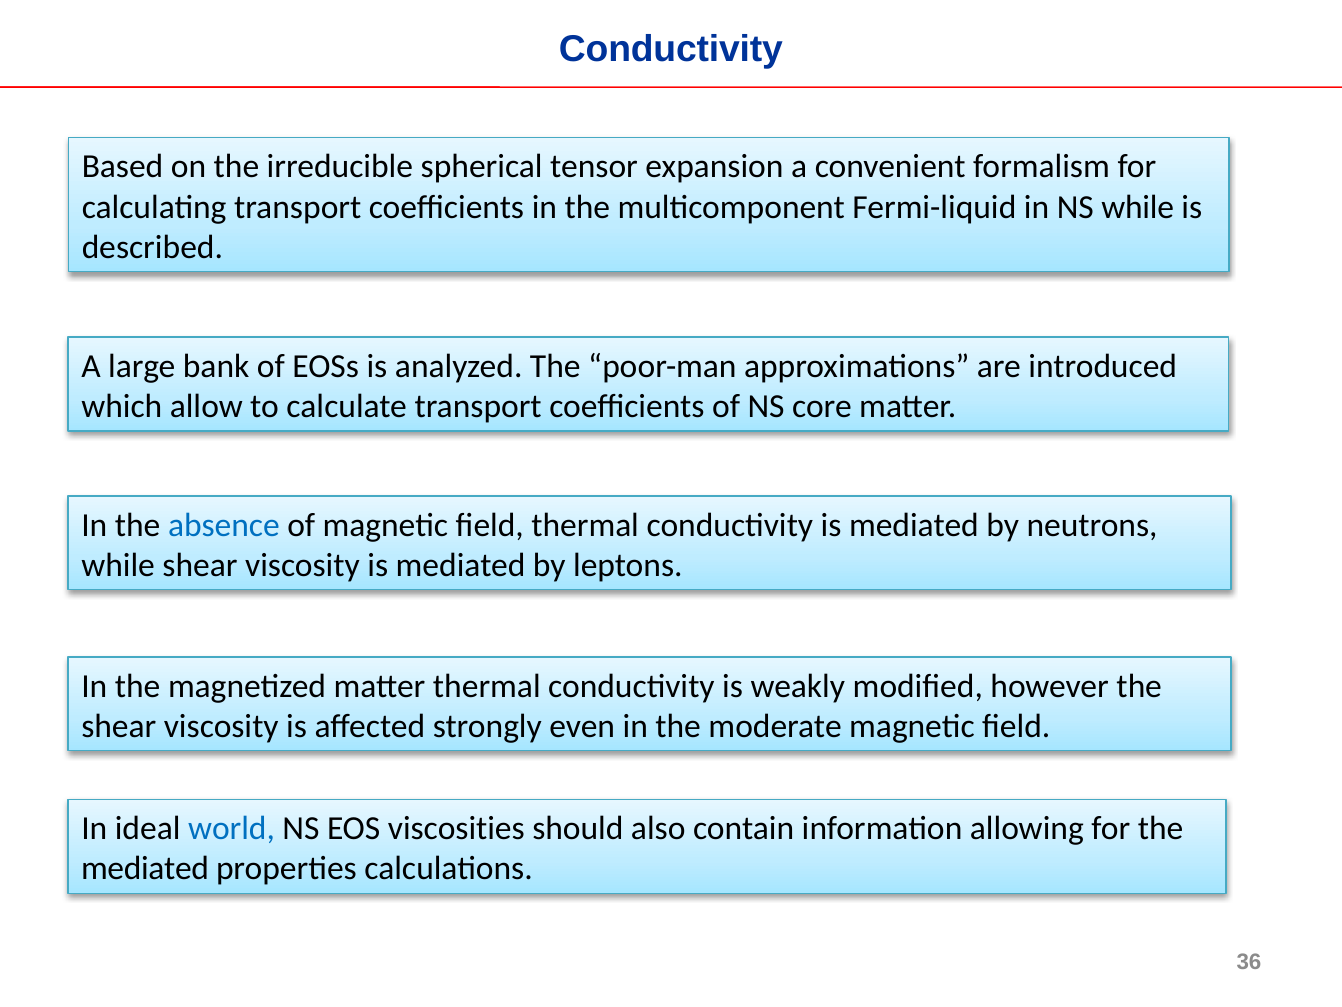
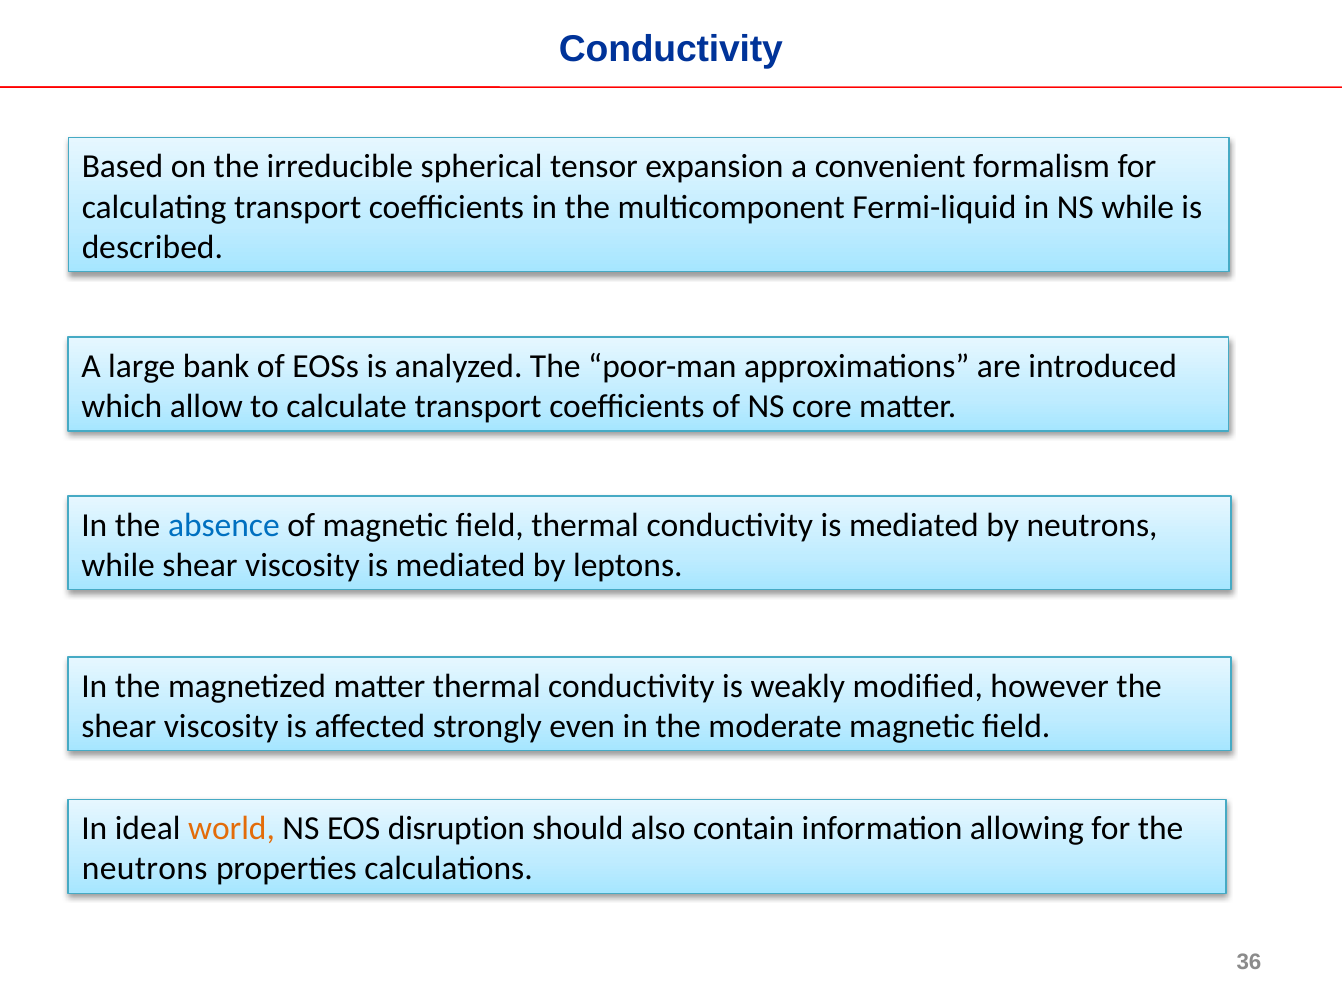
world colour: blue -> orange (232, 828)
viscosities: viscosities -> disruption (456, 828)
mediated: mediated -> neutrons (145, 868)
